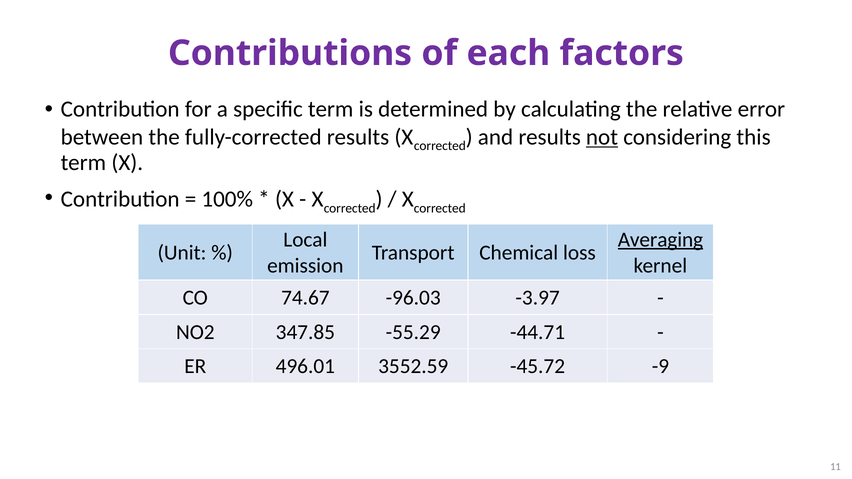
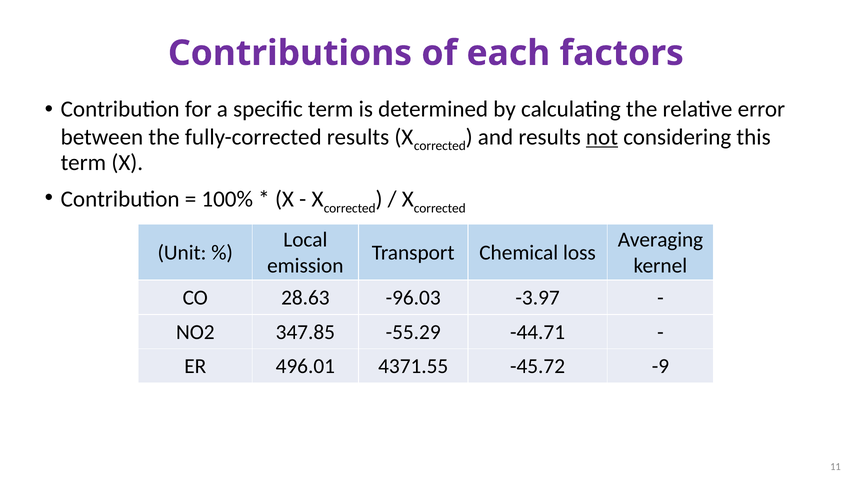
Averaging underline: present -> none (660, 240)
74.67: 74.67 -> 28.63 (305, 298)
3552.59: 3552.59 -> 4371.55 (413, 367)
